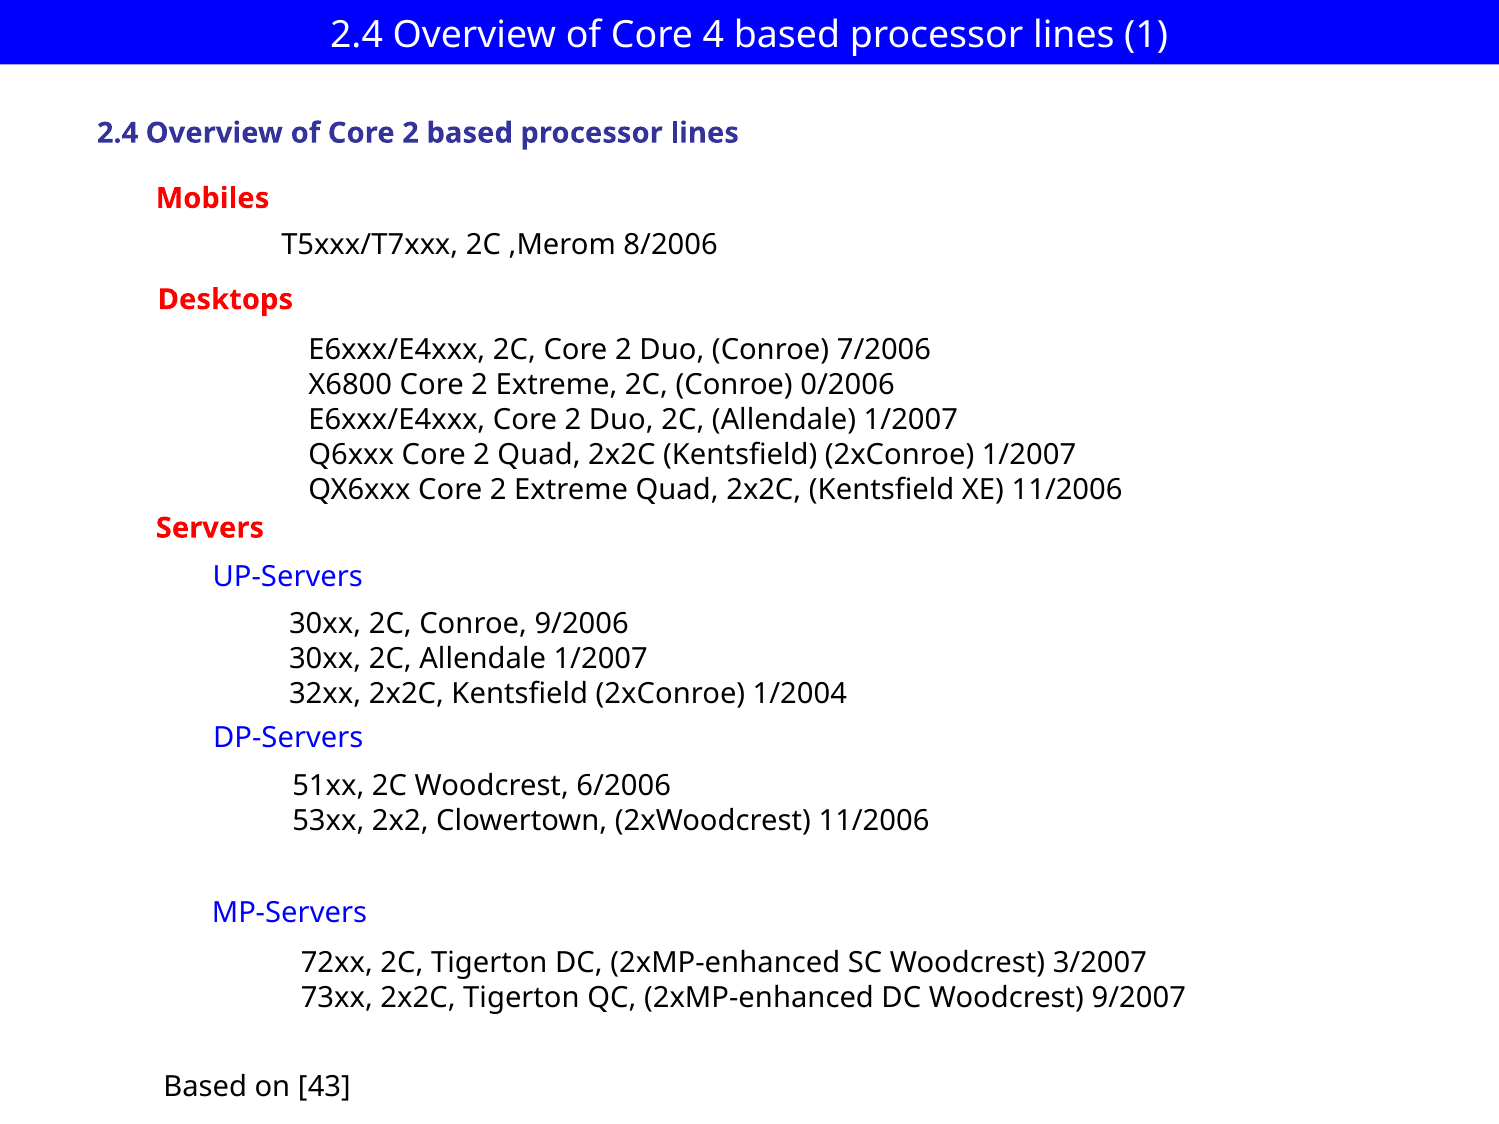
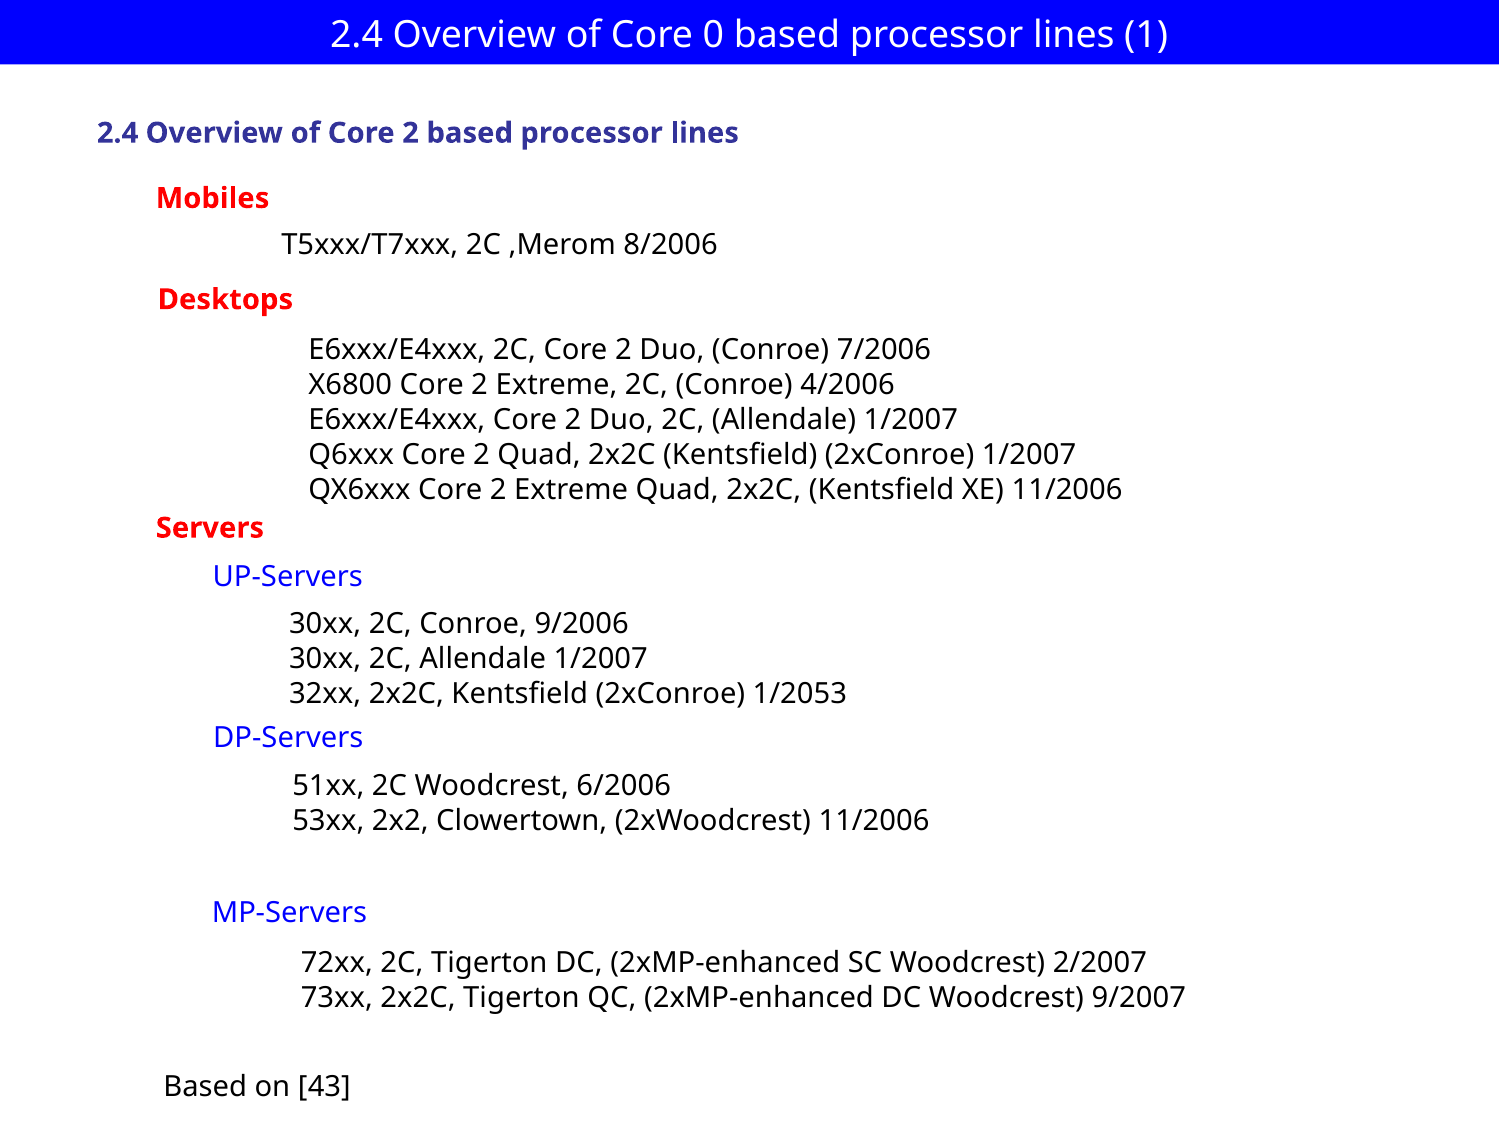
4: 4 -> 0 (713, 35)
0/2006: 0/2006 -> 4/2006 (848, 385)
1/2004: 1/2004 -> 1/2053 (800, 694)
3/2007: 3/2007 -> 2/2007 (1100, 963)
